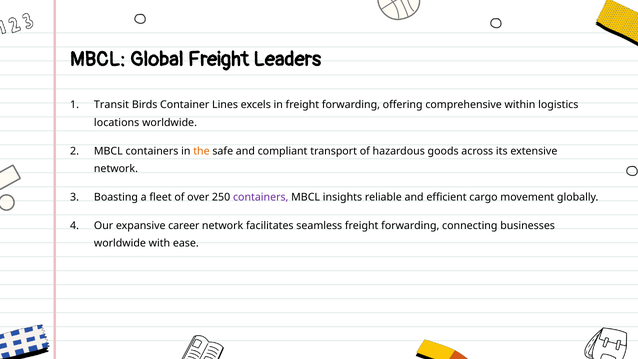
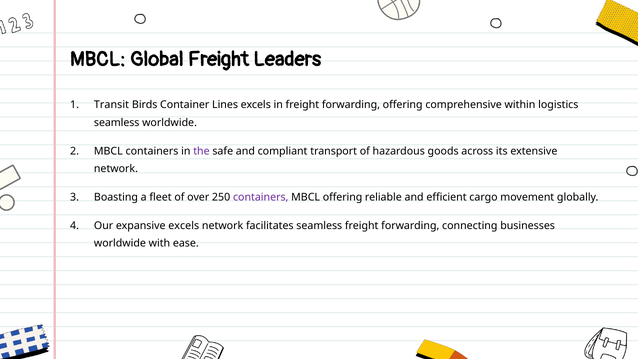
locations: locations -> seamless (117, 123)
the colour: orange -> purple (201, 151)
MBCL insights: insights -> offering (343, 197)
expansive career: career -> excels (184, 225)
